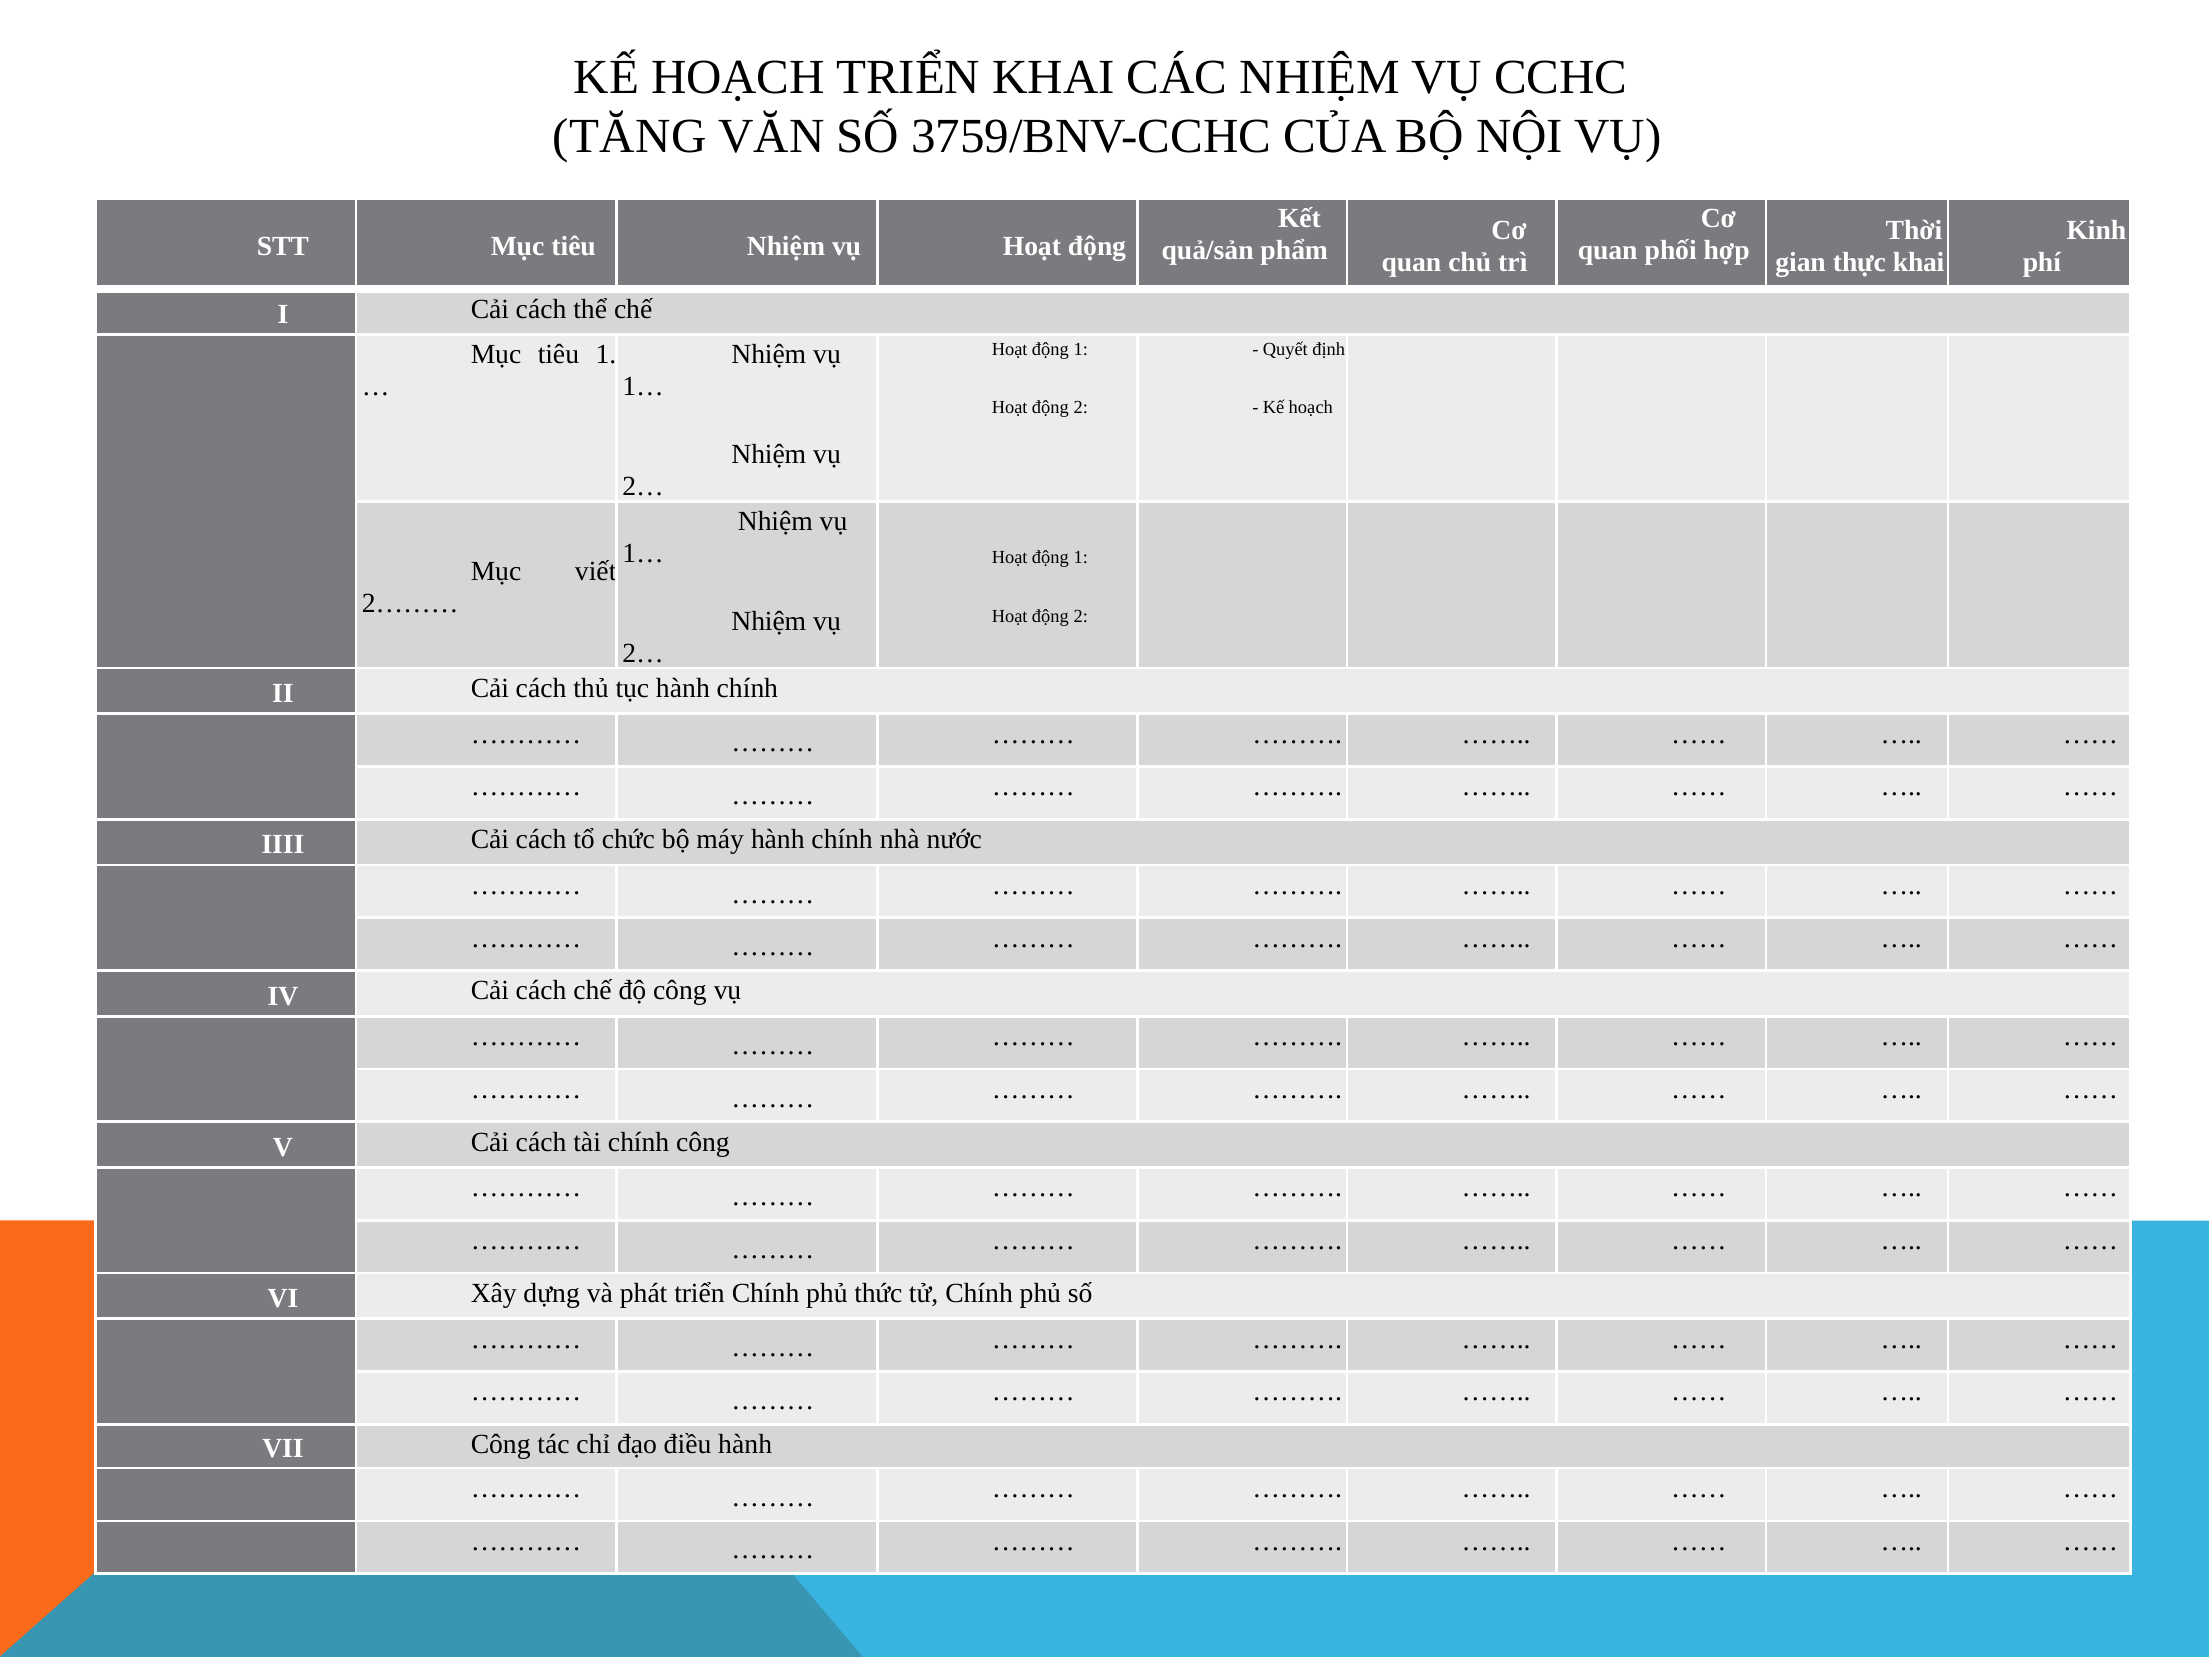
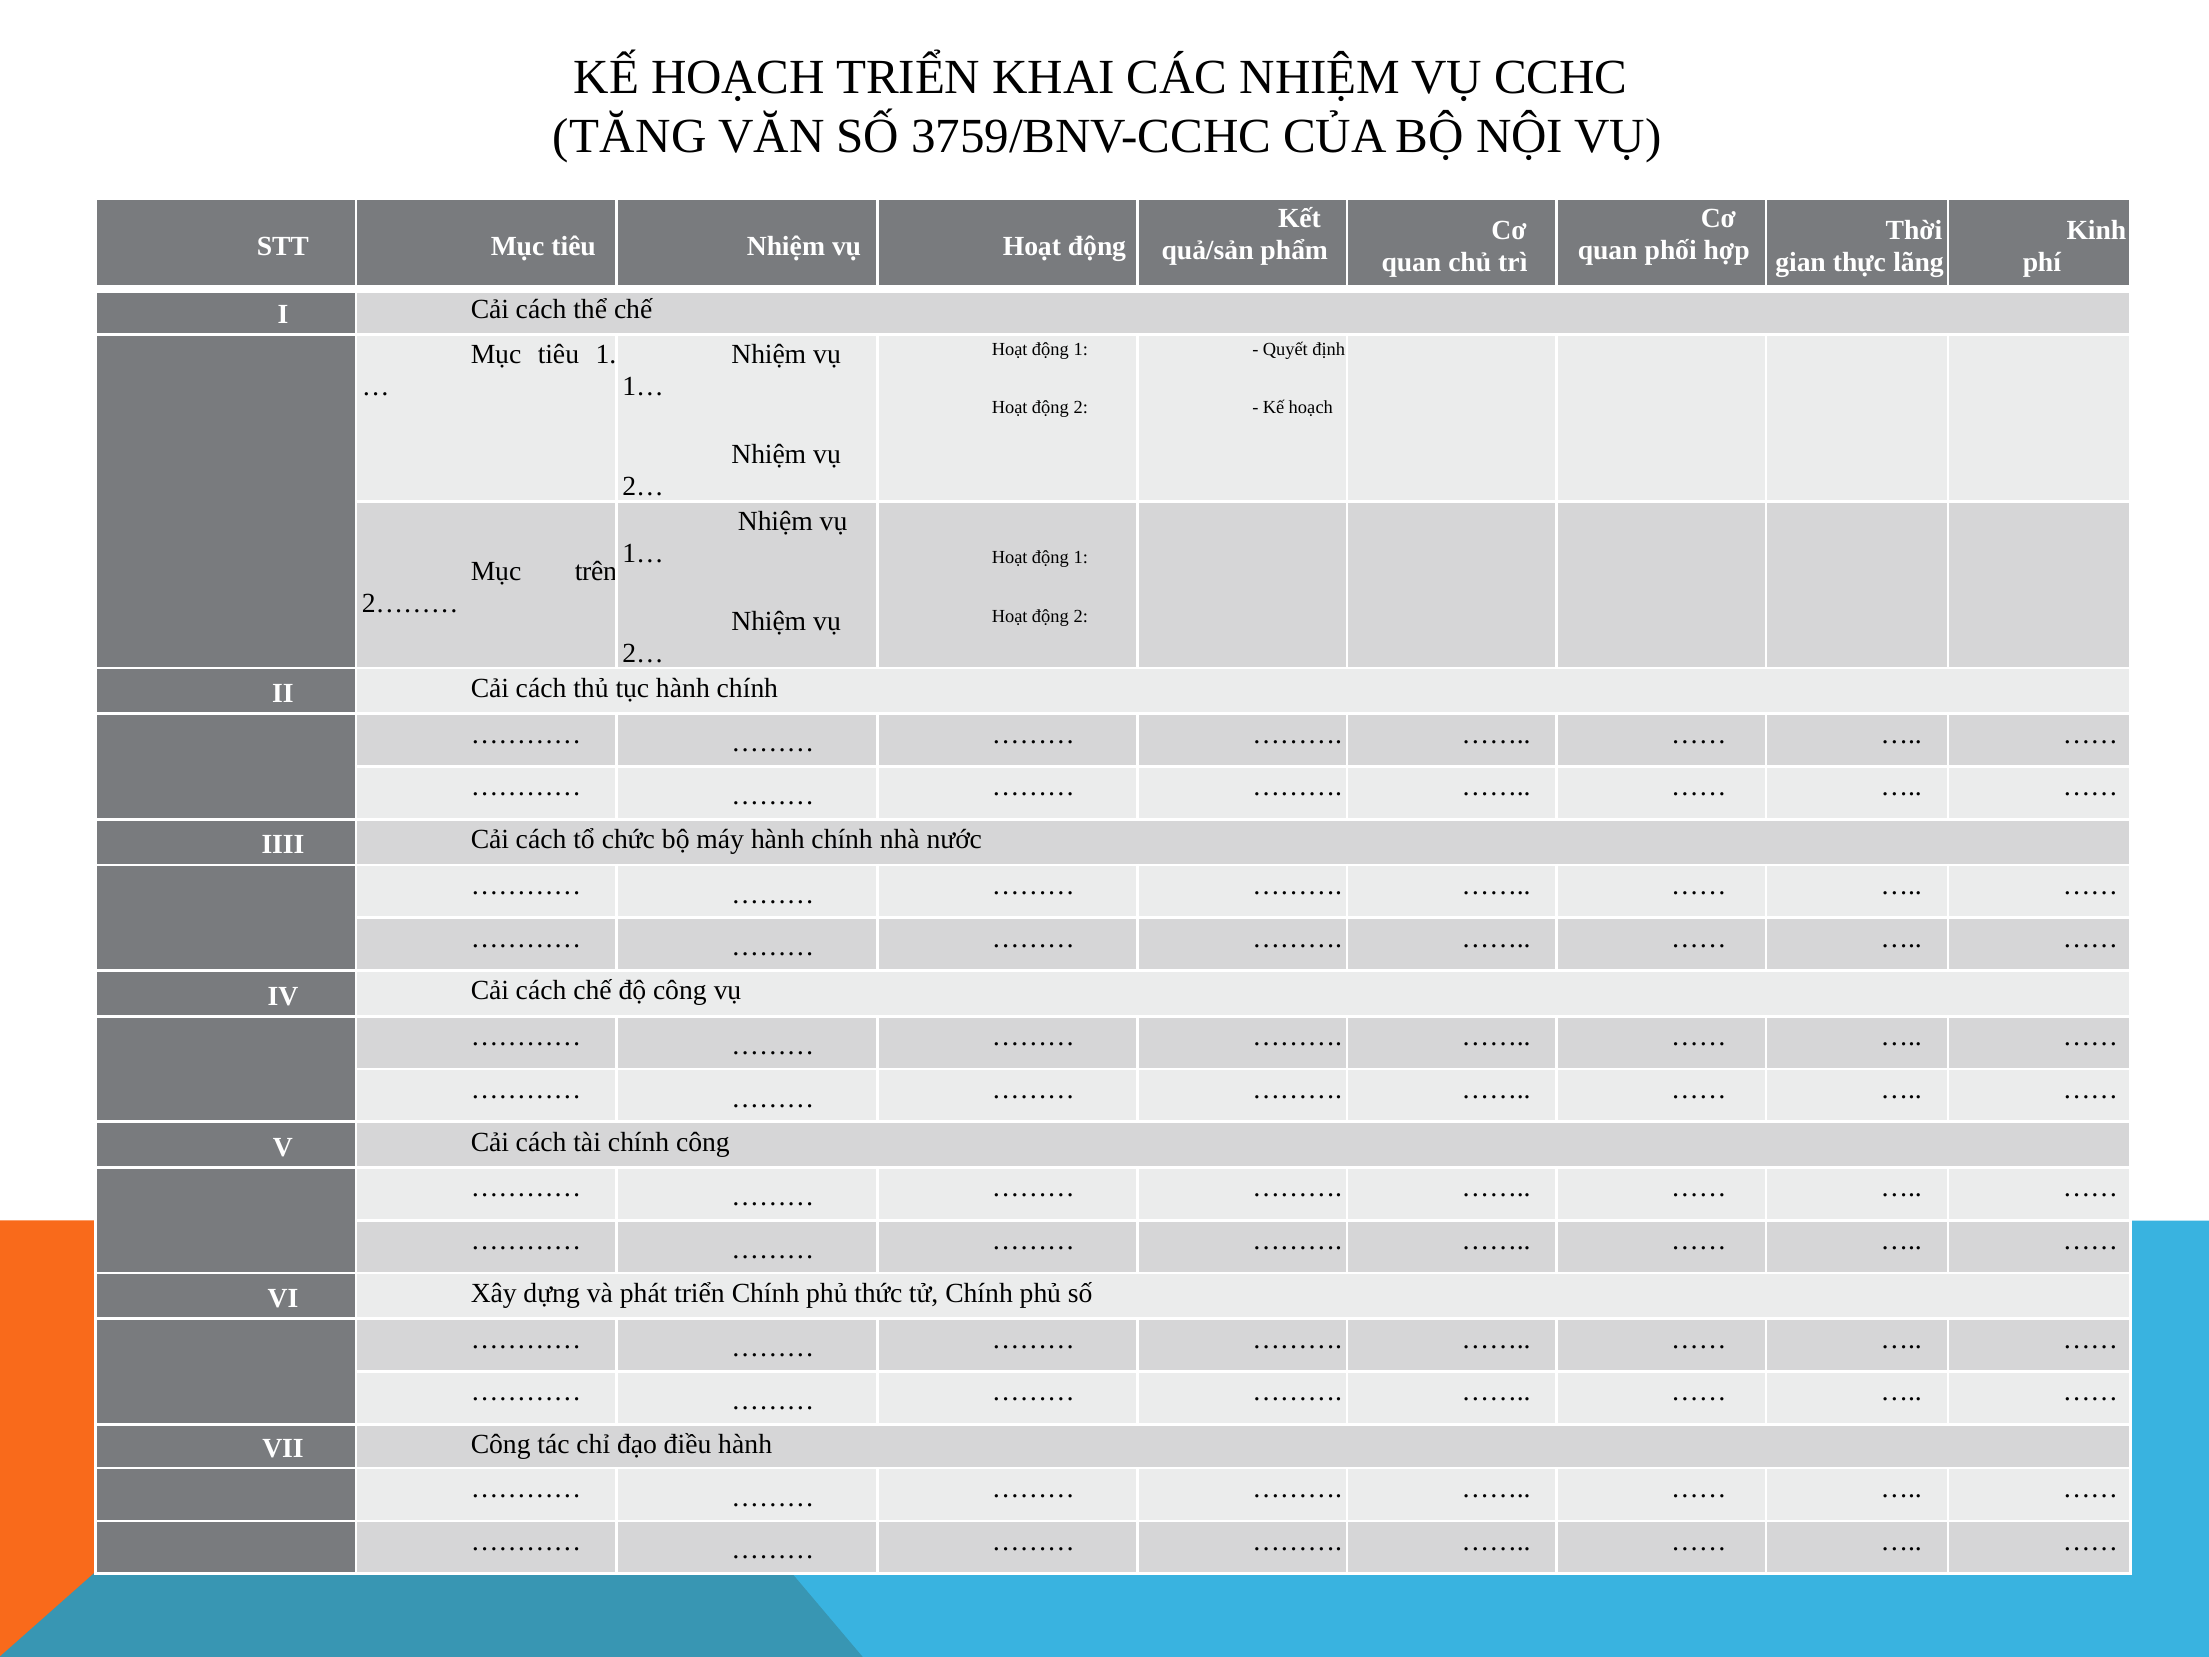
thực khai: khai -> lãng (1919, 262)
viết: viết -> trên (596, 571)
